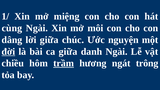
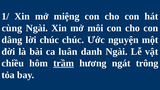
lời giữa: giữa -> chúc (49, 40)
đời underline: present -> none (8, 52)
ca giữa: giữa -> luân (68, 52)
